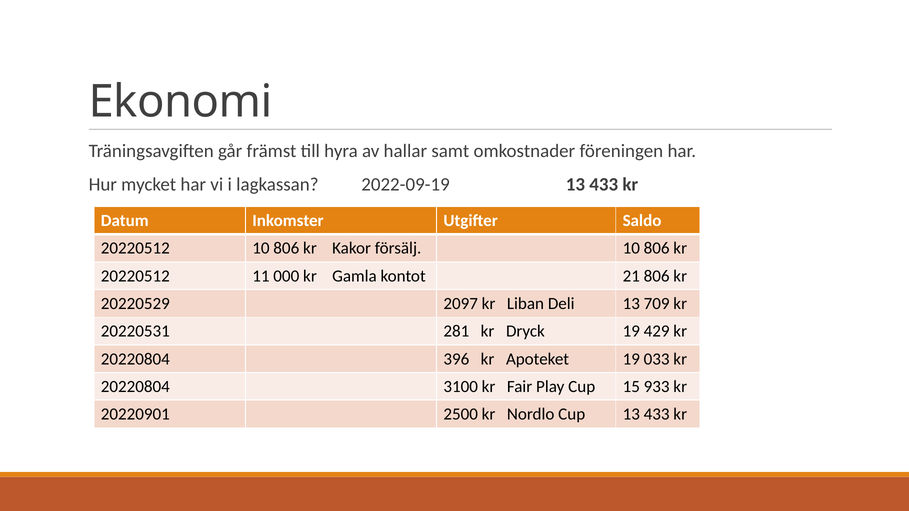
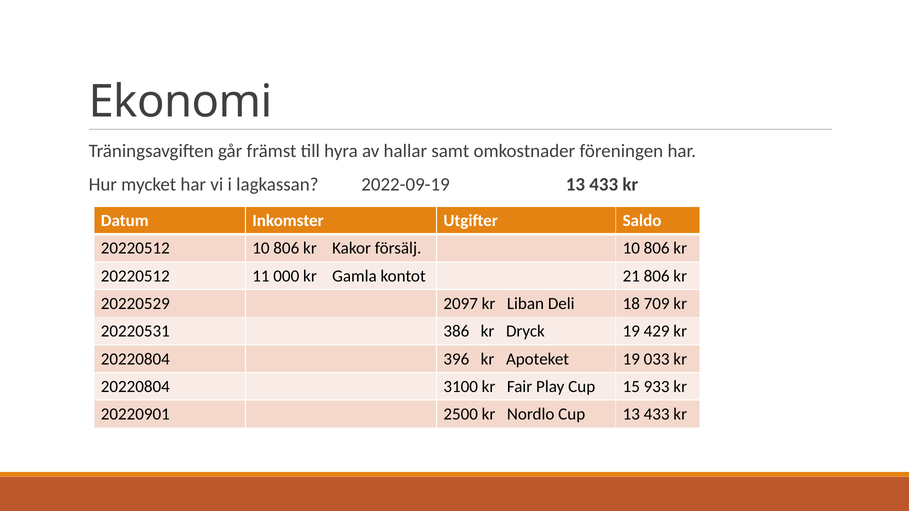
Deli 13: 13 -> 18 (631, 304)
281: 281 -> 386 (456, 331)
